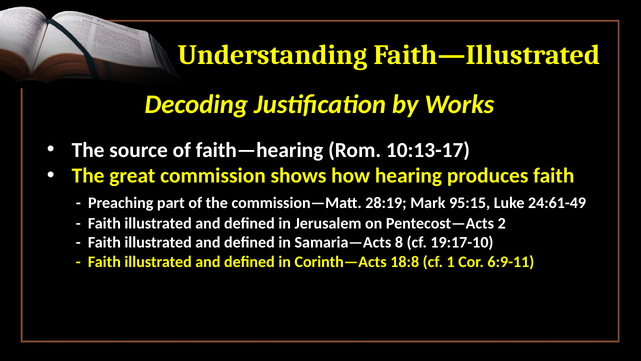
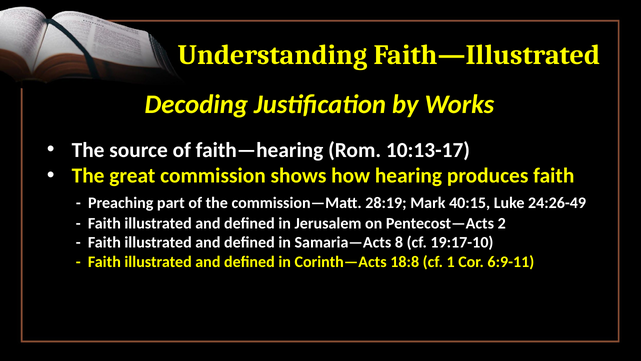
95:15: 95:15 -> 40:15 (470, 203)
24:61-49: 24:61-49 -> 24:26-49 (557, 203)
